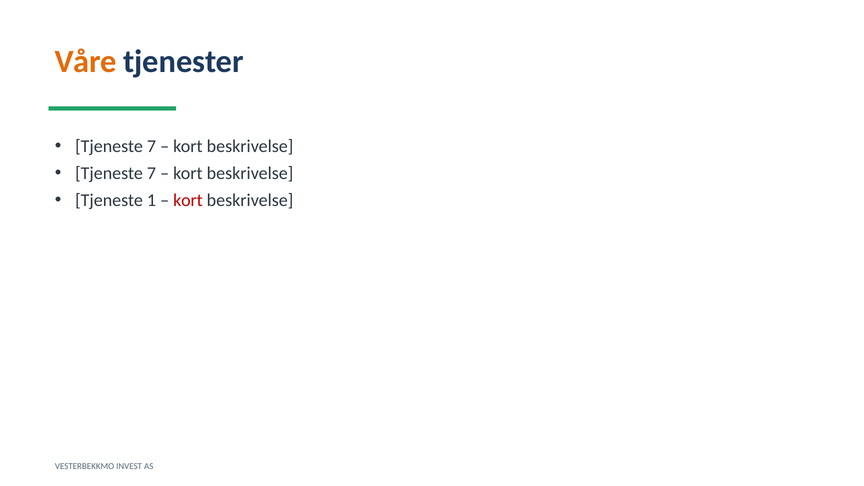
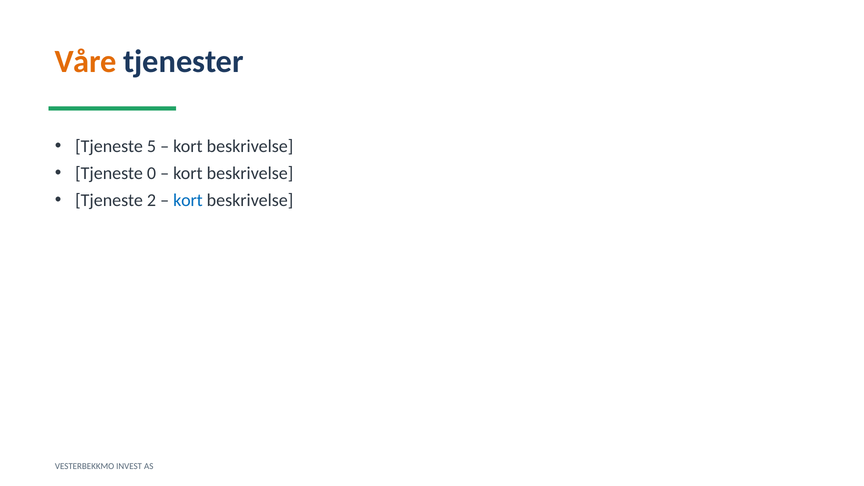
7: 7 -> 5 (151, 146)
7: 7 -> 0 (151, 173)
1: 1 -> 2 (151, 200)
kort colour: red -> blue (188, 200)
